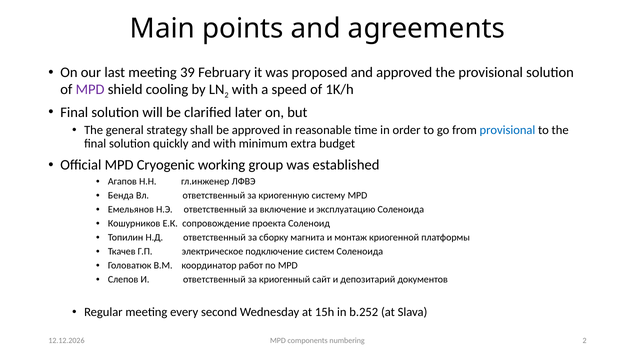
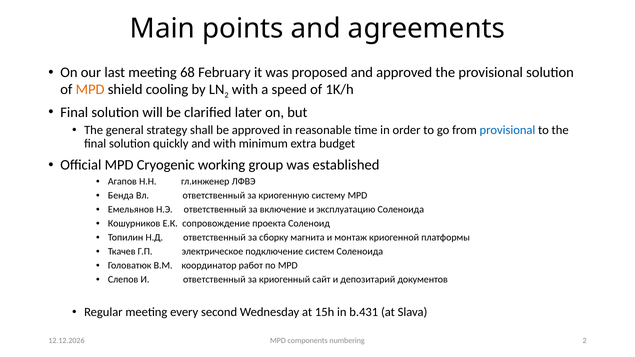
39: 39 -> 68 (187, 72)
MPD colour: purple -> orange (90, 90)
b.252: b.252 -> b.431 (364, 312)
